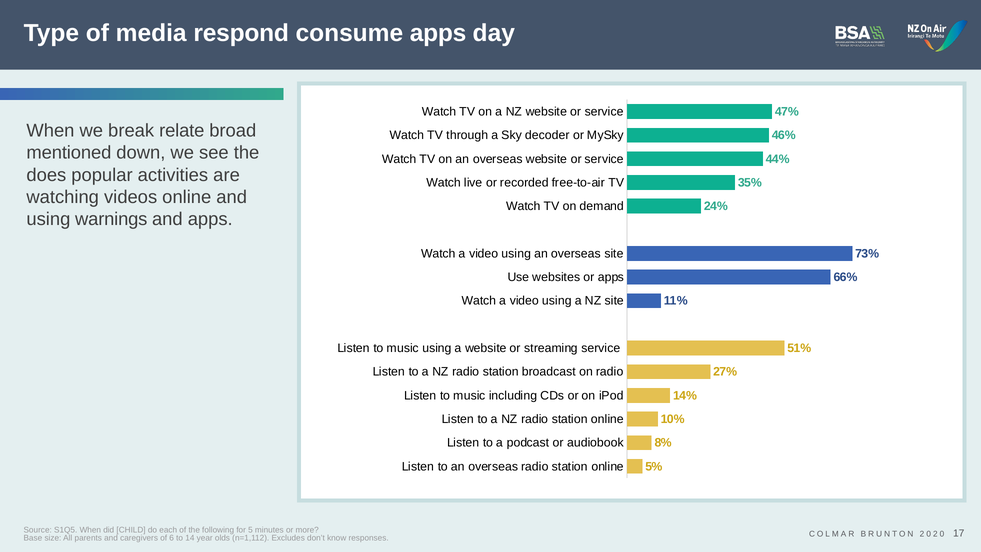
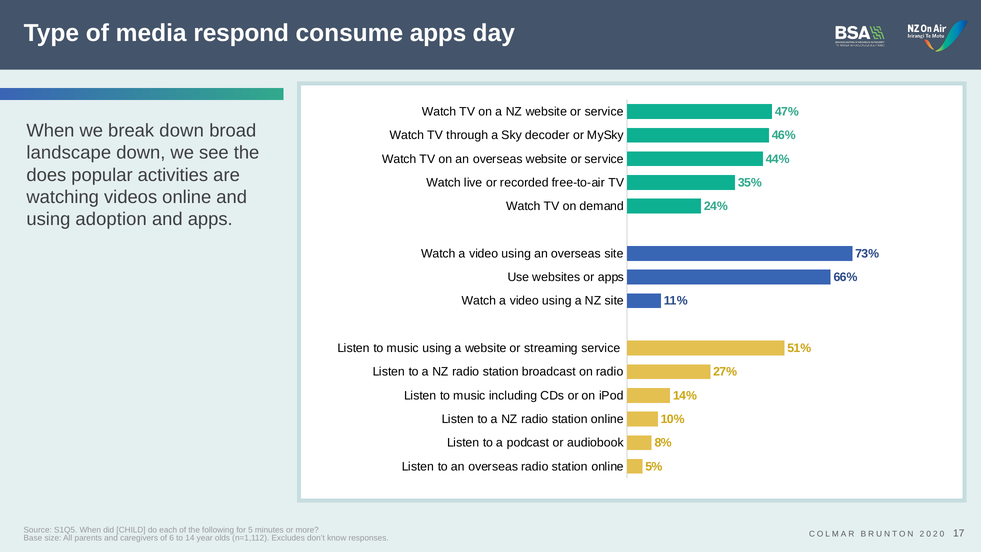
break relate: relate -> down (182, 131)
mentioned: mentioned -> landscape (69, 153)
warnings: warnings -> adoption (111, 219)
